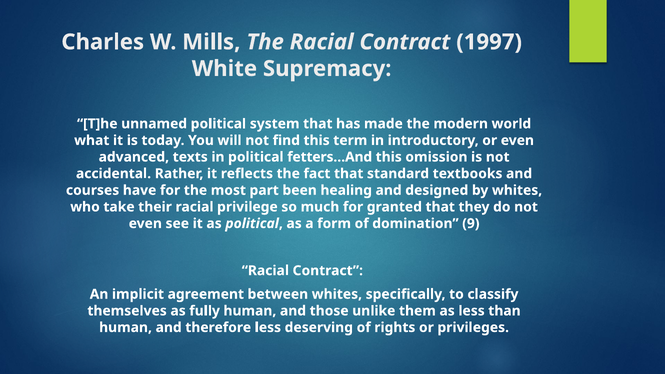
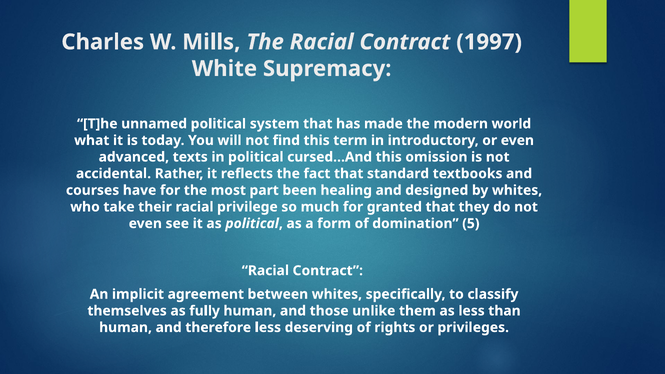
fetters…And: fetters…And -> cursed…And (330, 157)
9: 9 -> 5 (471, 224)
